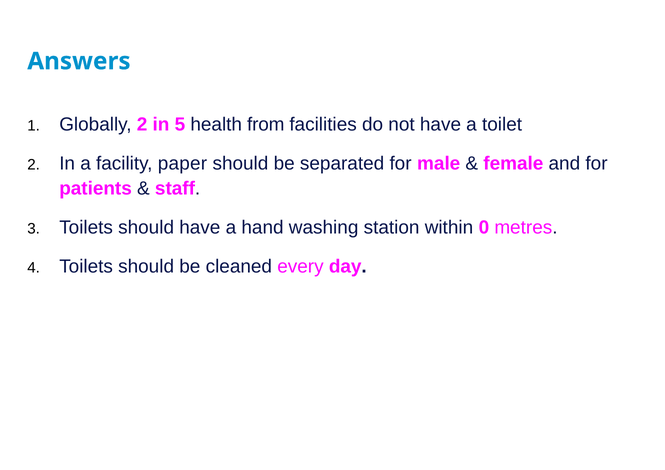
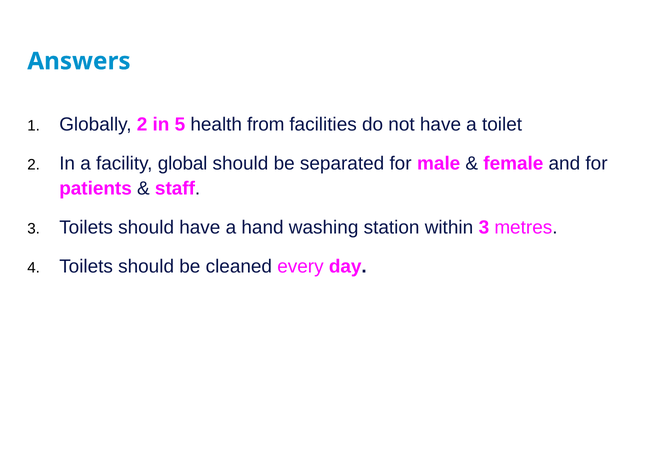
paper: paper -> global (183, 164)
within 0: 0 -> 3 (484, 228)
